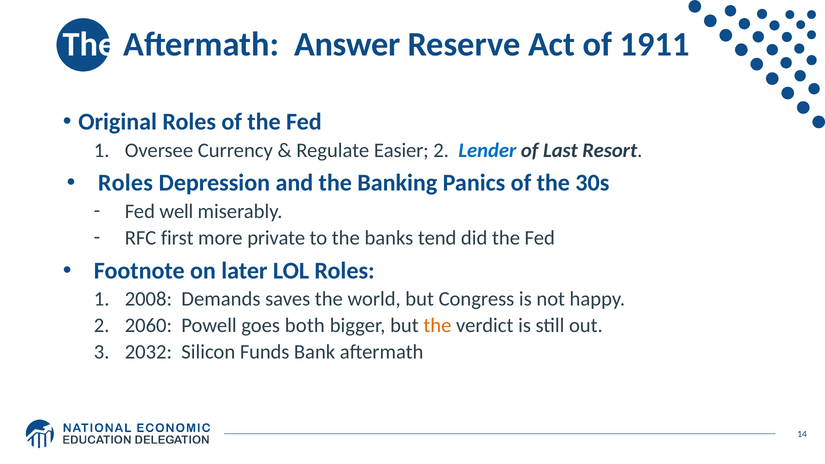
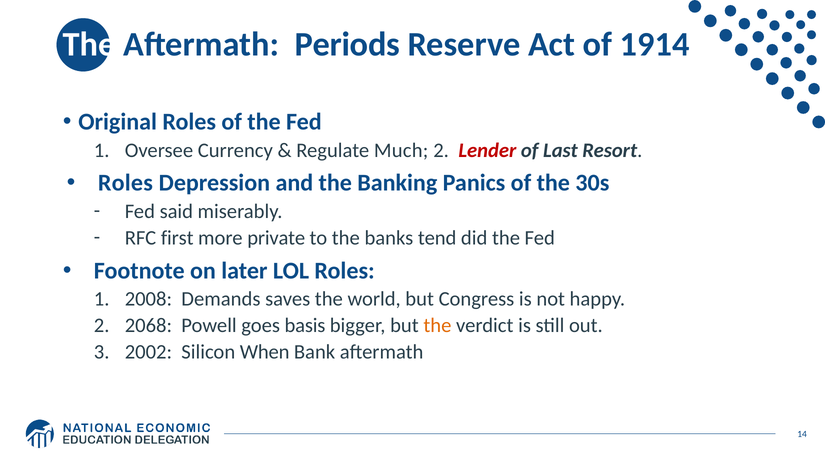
Answer: Answer -> Periods (347, 45)
1911: 1911 -> 1914 (655, 45)
Easier: Easier -> Much (401, 150)
Lender colour: blue -> red (487, 150)
well: well -> said (176, 211)
2060: 2060 -> 2068 (148, 326)
both: both -> basis (305, 326)
2032: 2032 -> 2002 (148, 352)
Funds: Funds -> When (265, 352)
